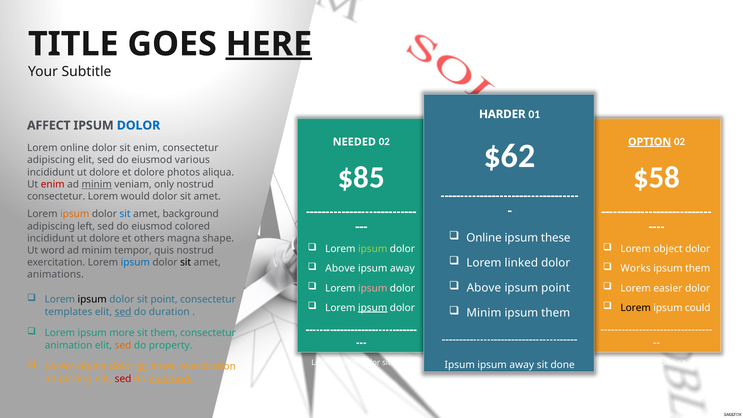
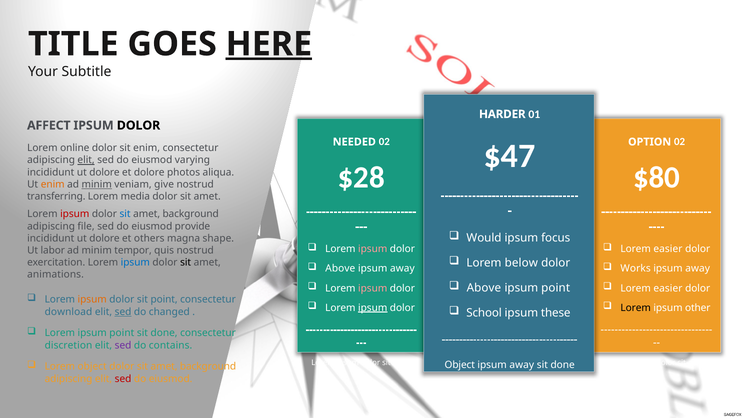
DOLOR colour: blue -> black (139, 125)
OPTION underline: present -> none (650, 142)
$62: $62 -> $47 (510, 156)
elit underline: none -> present (86, 160)
various: various -> varying (192, 160)
$85: $85 -> $28 (361, 178)
$58: $58 -> $80 (657, 178)
enim colour: red -> orange (53, 184)
only: only -> give (164, 184)
consectetur: consectetur -> transferring (56, 196)
would: would -> media (135, 196)
ipsum colour: orange -> red (75, 214)
left: left -> file (86, 226)
colored: colored -> provide (192, 226)
Online: Online -> Would (484, 238)
these: these -> focus (556, 238)
ipsum colour: light green -> pink (373, 249)
object: object -> easier (668, 249)
word: word -> labor (53, 250)
linked: linked -> below (521, 263)
them: them -> away (698, 269)
ipsum colour: black -> orange (92, 300)
could: could -> other (698, 308)
Minim: Minim -> School (484, 313)
them: them -> these (556, 313)
templates: templates -> download (68, 312)
duration: duration -> changed (169, 312)
Lorem ipsum more: more -> point (122, 333)
them: them -> done (164, 333)
animation: animation -> discretion (68, 345)
sed colour: orange -> purple (123, 345)
property: property -> contains (171, 345)
sit underline: present -> none (142, 367)
exercitation: exercitation -> background (208, 367)
Ipsum: Ipsum -> Object (460, 365)
eiusmod underline: present -> none (171, 379)
